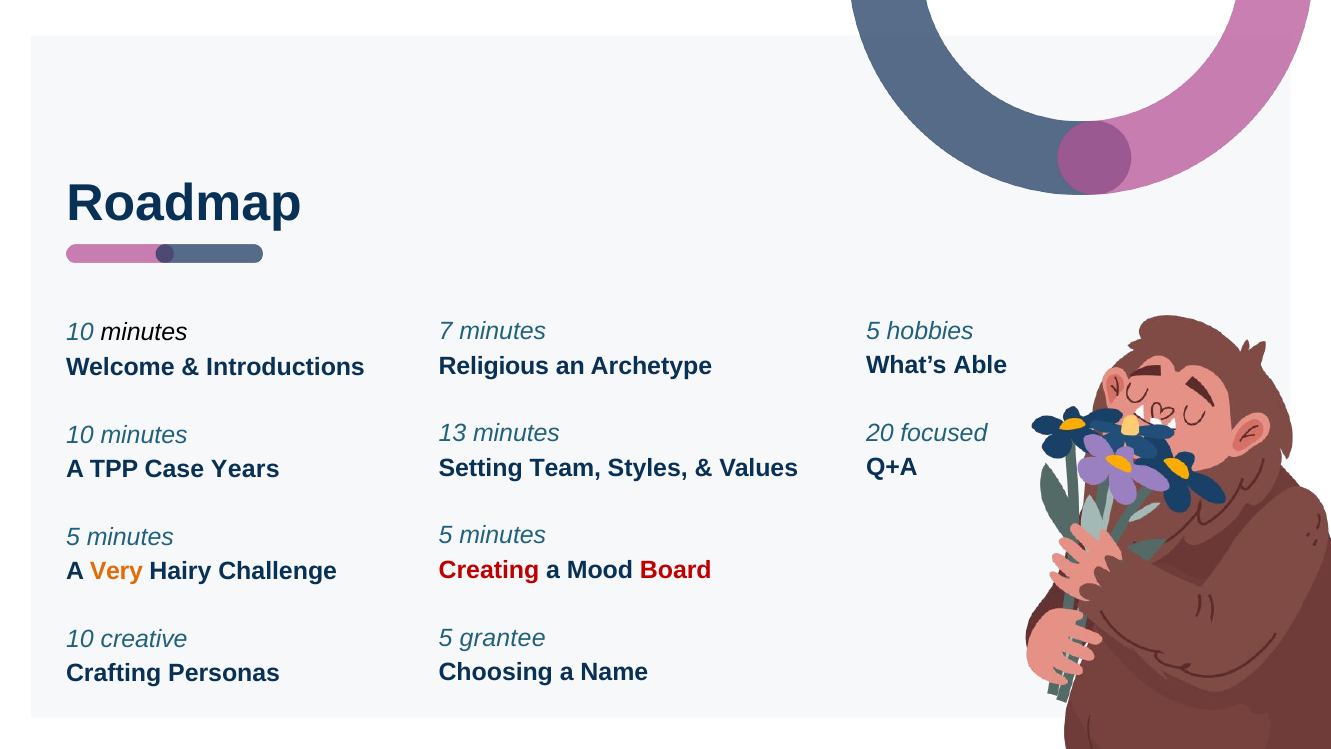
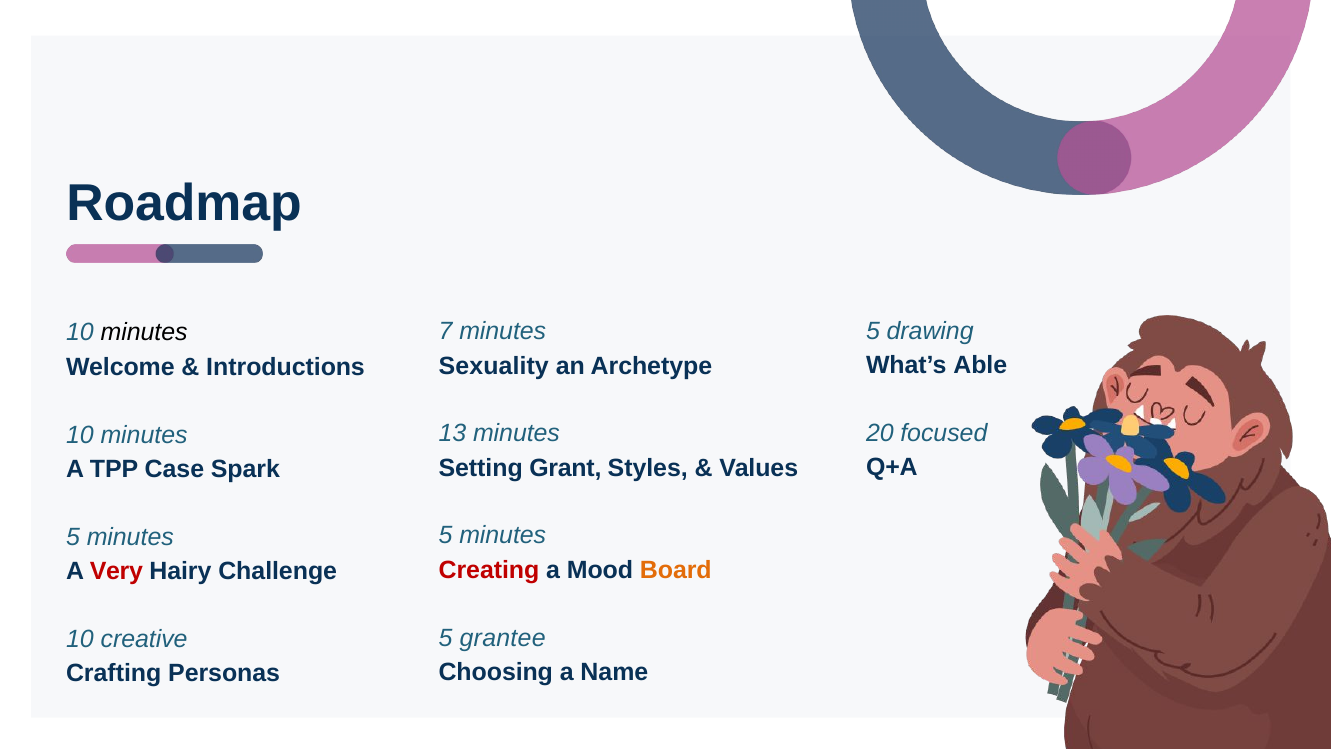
hobbies: hobbies -> drawing (930, 331)
Religious: Religious -> Sexuality (494, 366)
Team: Team -> Grant (565, 468)
Years: Years -> Spark (245, 469)
Board colour: red -> orange (676, 570)
Very colour: orange -> red (116, 571)
